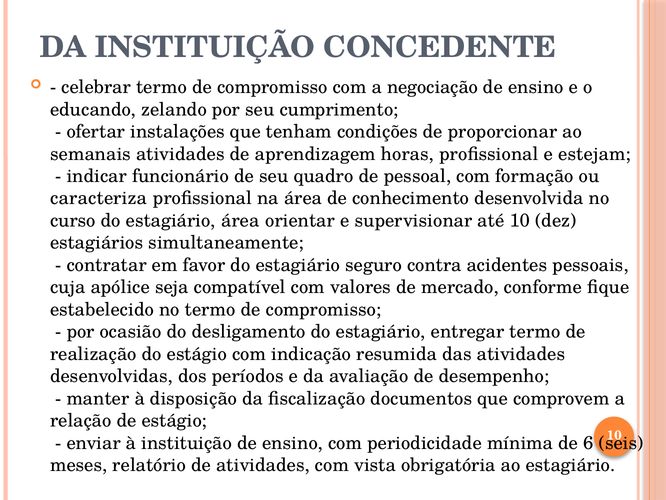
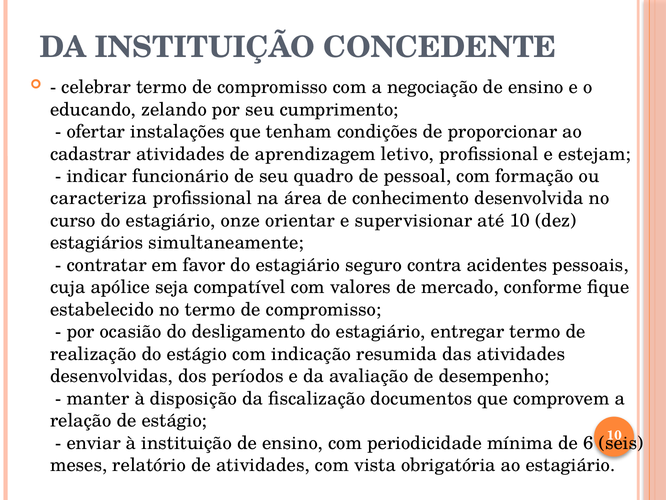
semanais: semanais -> cadastrar (91, 154)
horas: horas -> letivo (408, 154)
estagiário área: área -> onze (240, 220)
